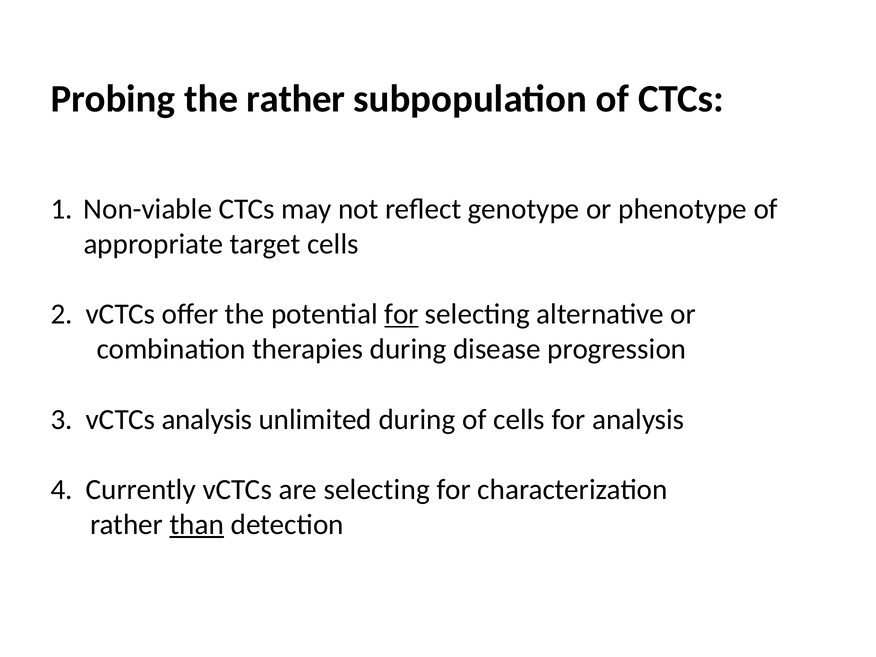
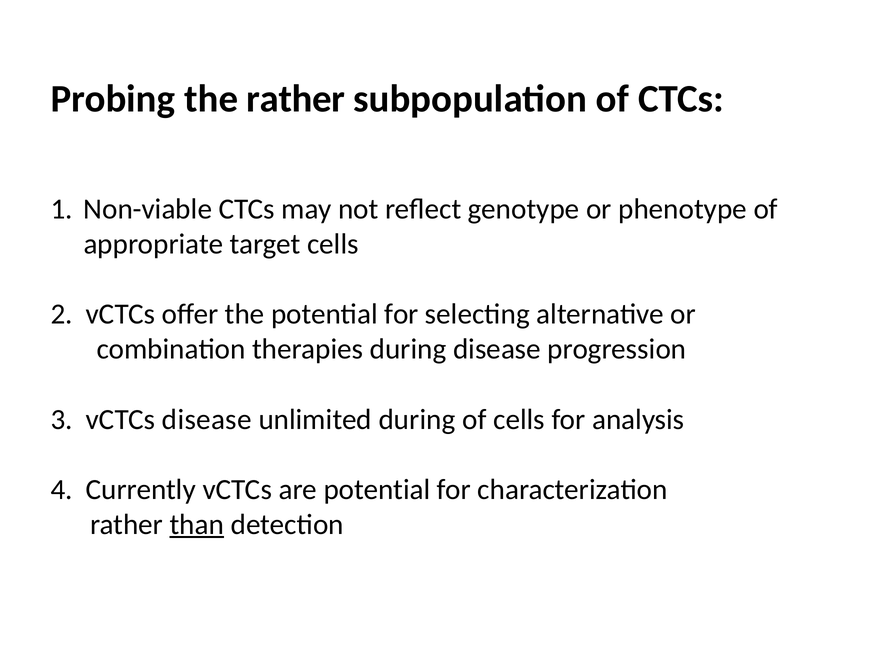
for underline: present -> none (401, 314)
vCTCs analysis: analysis -> disease (207, 419)
are selecting: selecting -> potential (377, 490)
